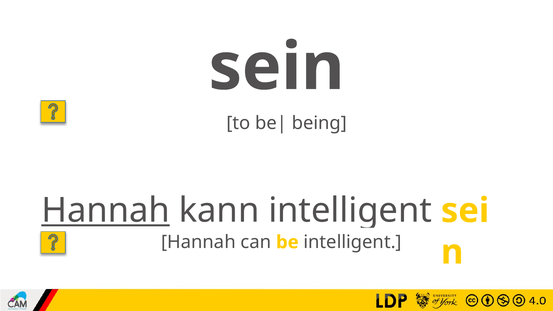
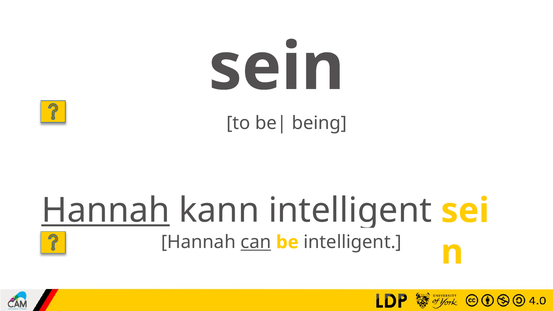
can underline: none -> present (256, 242)
